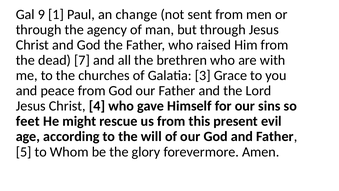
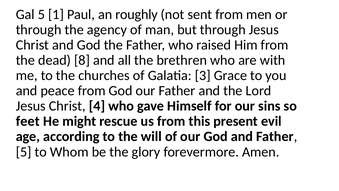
Gal 9: 9 -> 5 (41, 14)
change: change -> roughly (137, 14)
7: 7 -> 8 (82, 60)
